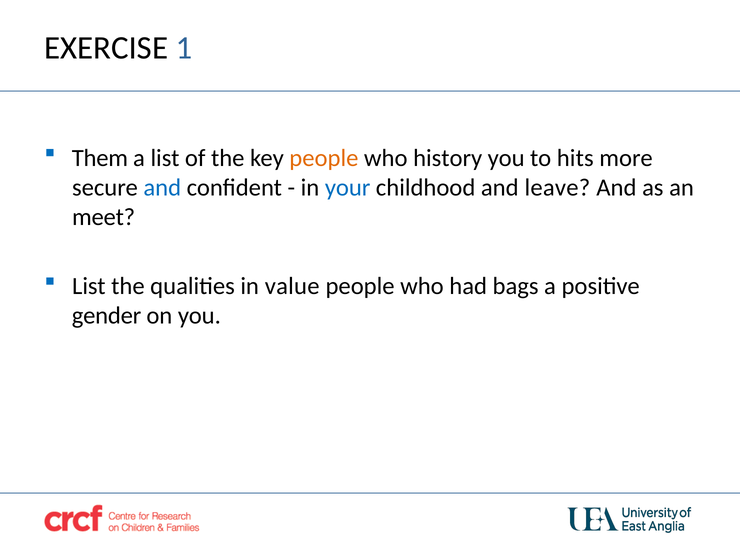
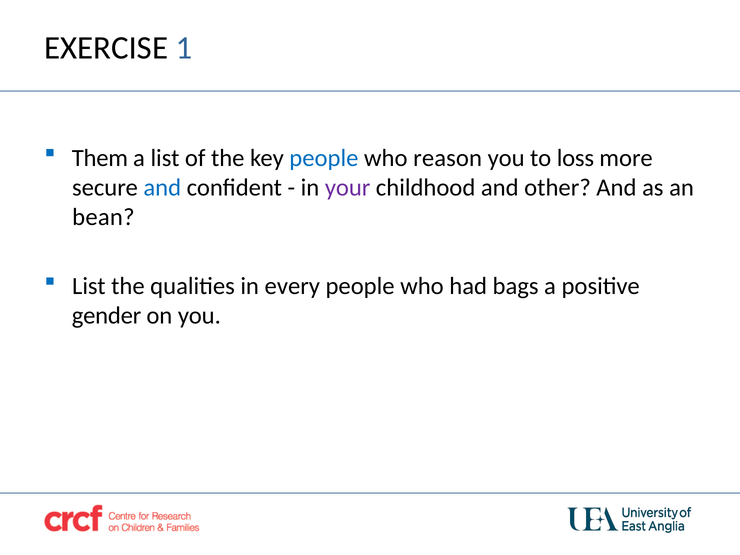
people colour: orange -> blue (324, 158)
history: history -> reason (448, 158)
hits: hits -> loss (575, 158)
your colour: blue -> purple (348, 187)
leave: leave -> other (558, 187)
meet: meet -> bean (103, 217)
value: value -> every (292, 286)
